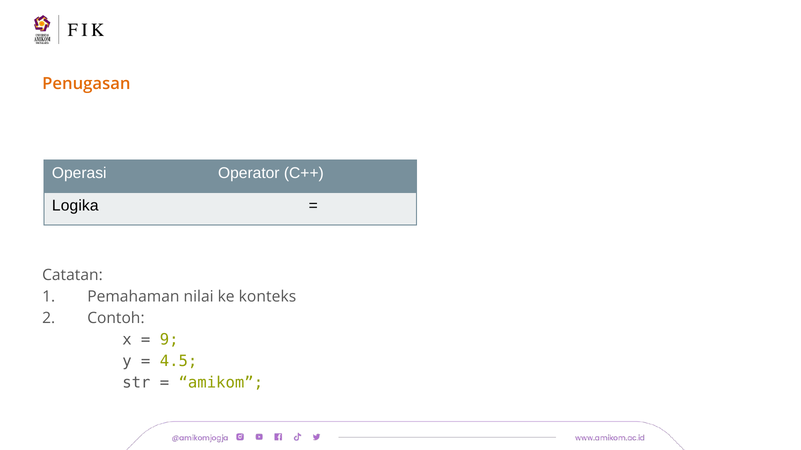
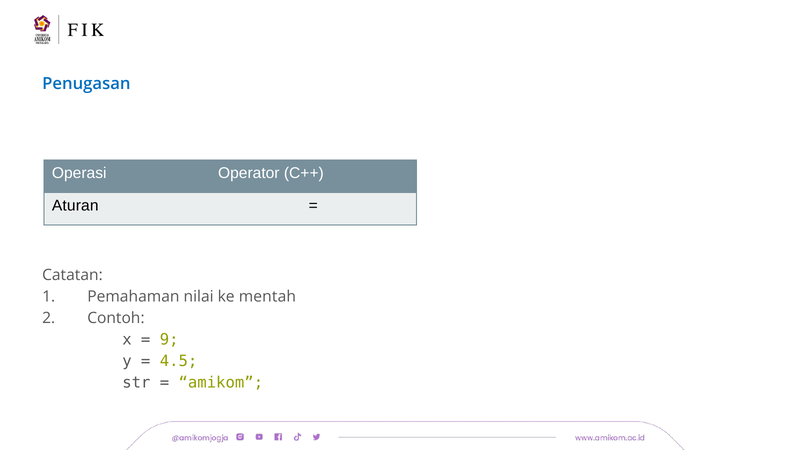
Penugasan colour: orange -> blue (86, 84)
Logika: Logika -> Aturan (75, 206)
konteks: konteks -> mentah (267, 297)
